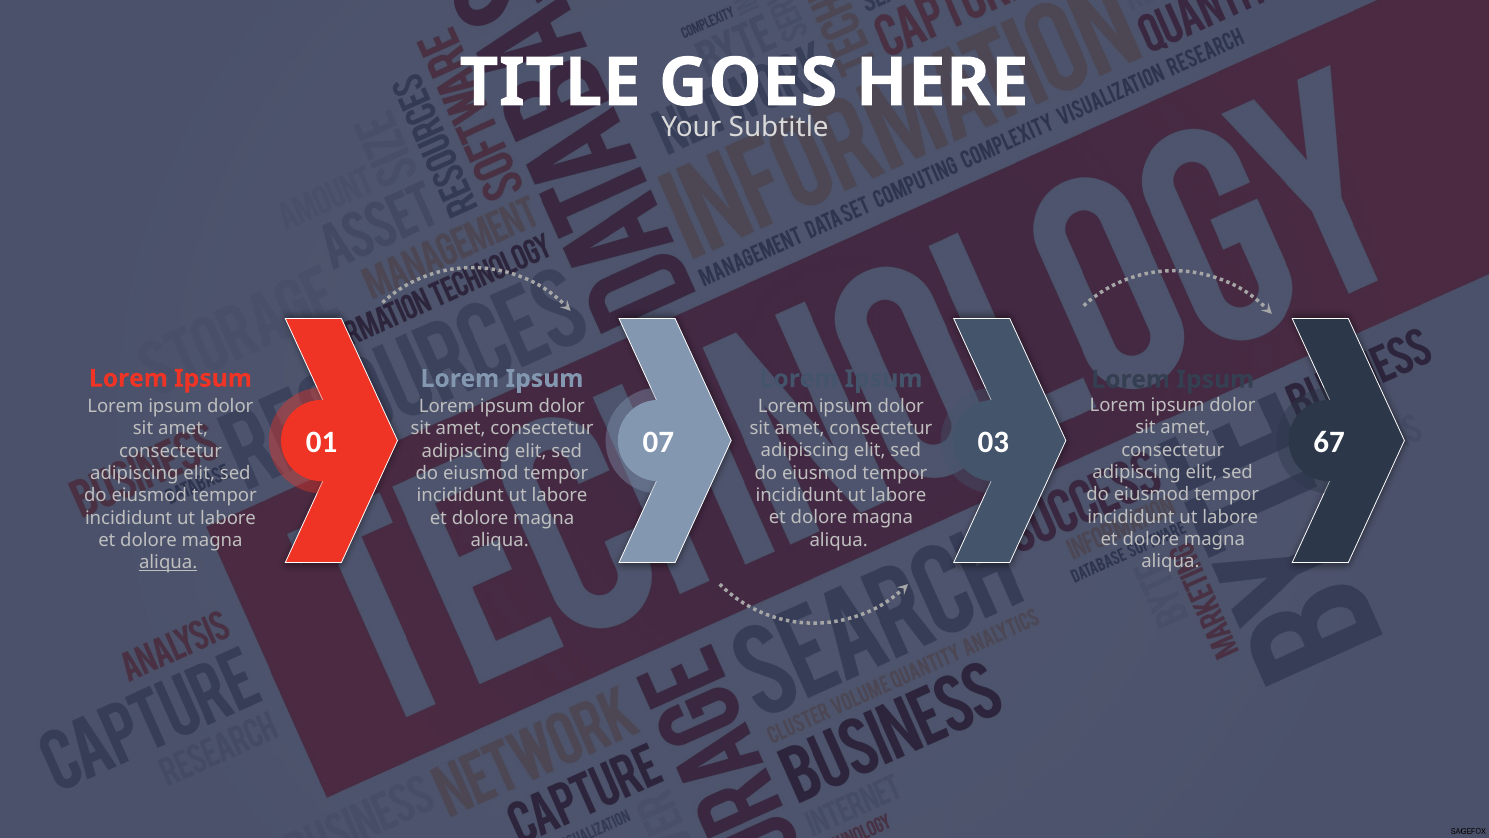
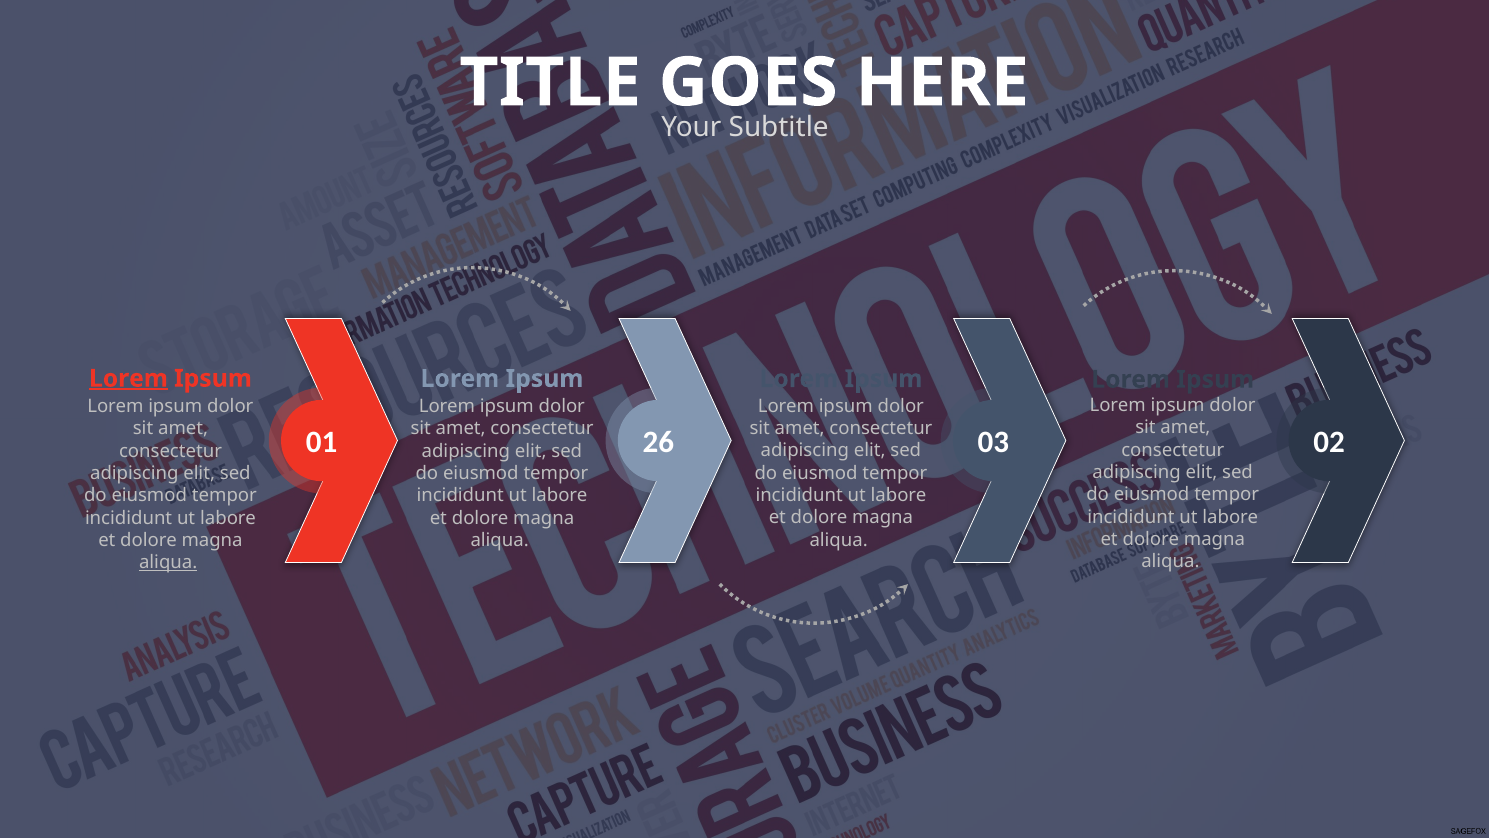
Lorem underline: none -> present (128, 378)
07: 07 -> 26 (658, 442)
67: 67 -> 02 (1329, 442)
